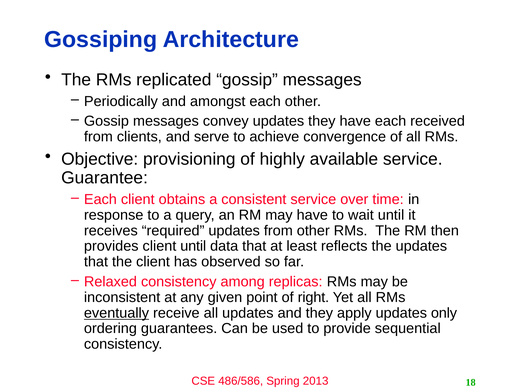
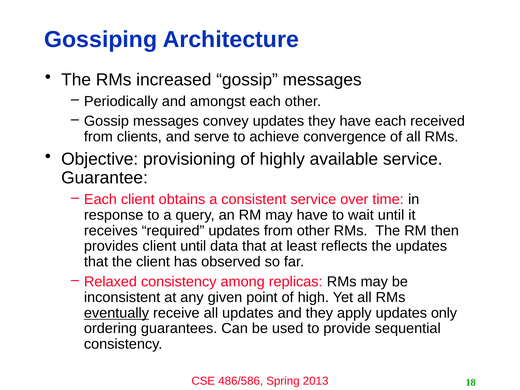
replicated: replicated -> increased (174, 80)
right: right -> high (313, 297)
